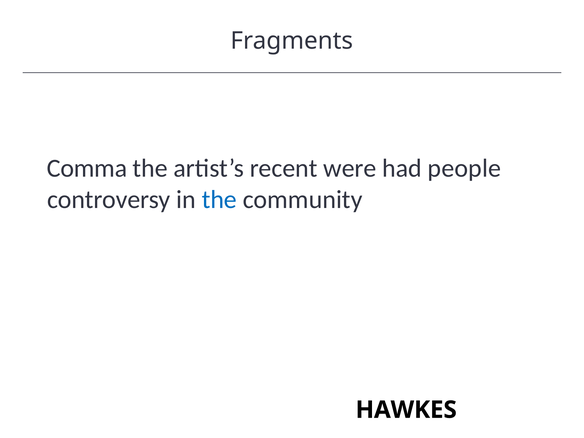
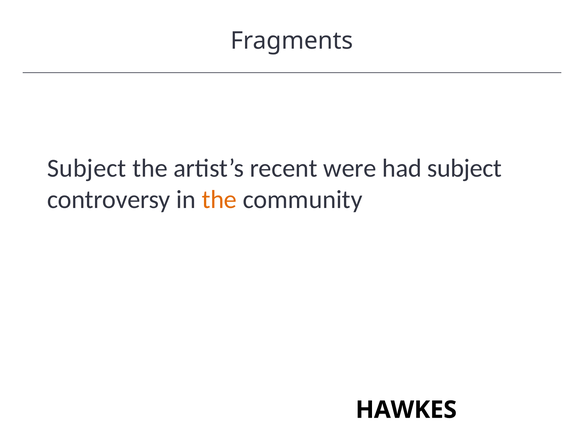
Comma: Comma -> Subject (87, 168)
had people: people -> subject (465, 168)
the colour: blue -> orange (219, 199)
